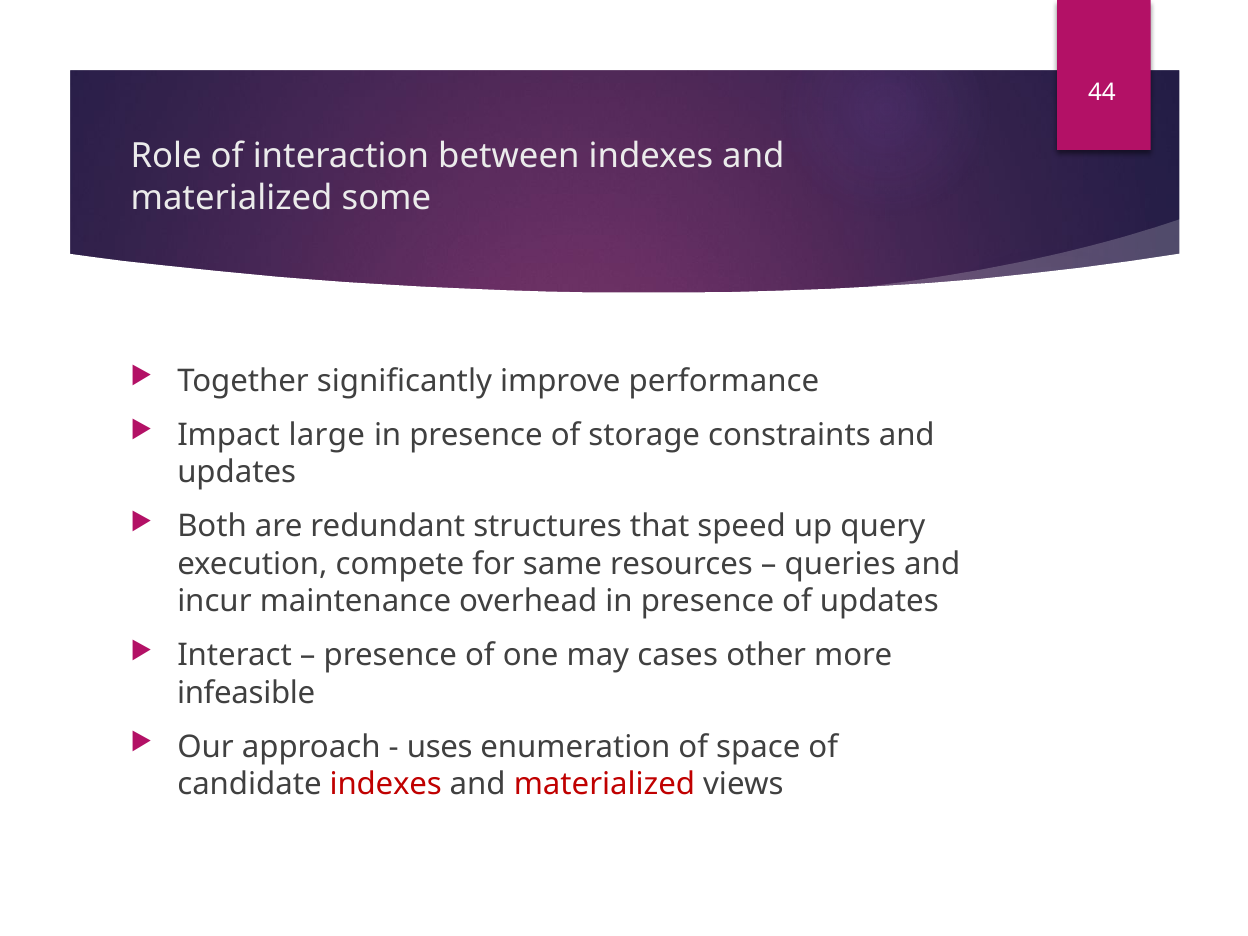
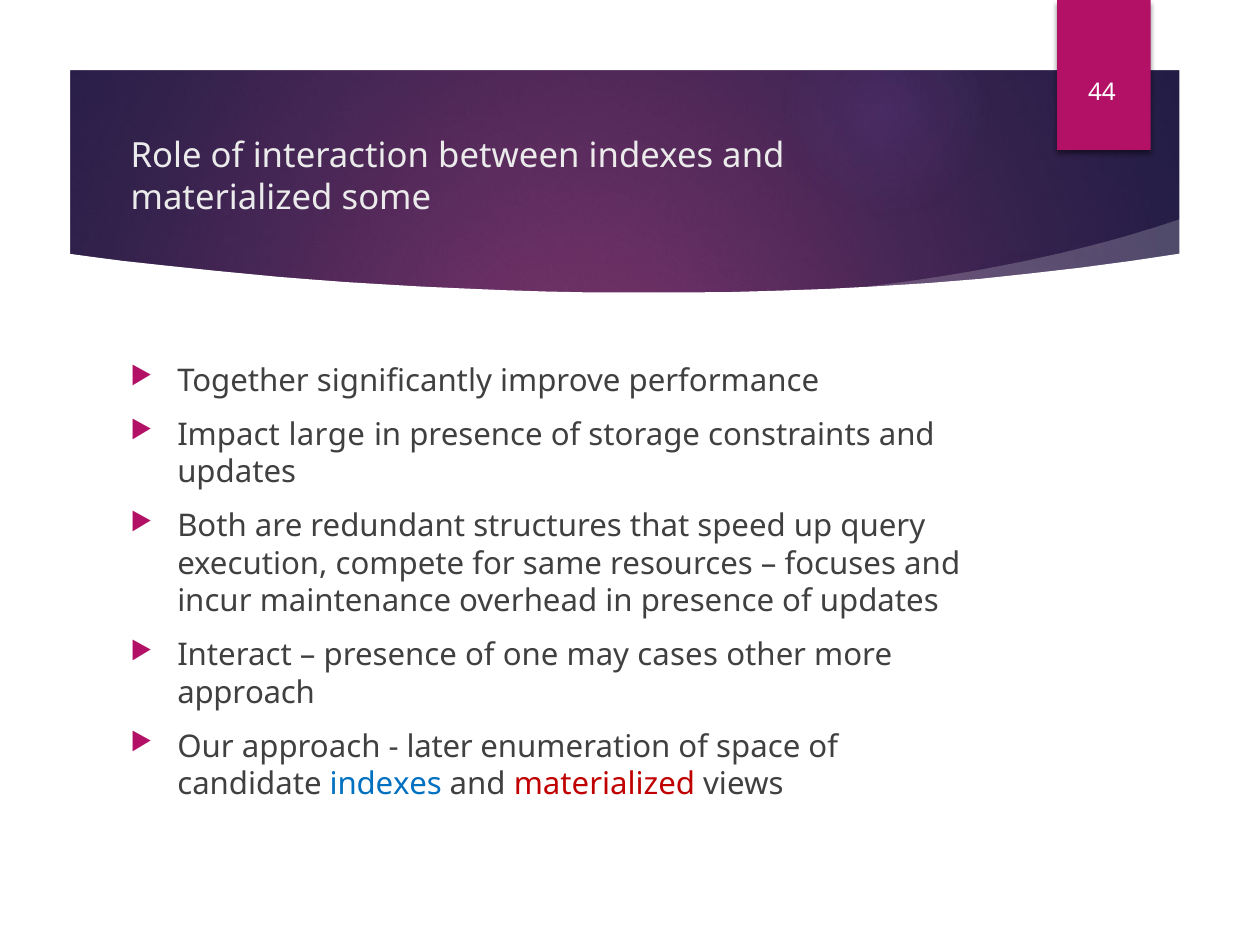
queries: queries -> focuses (840, 564)
infeasible: infeasible -> approach (246, 693)
uses: uses -> later (440, 747)
indexes colour: red -> blue (386, 785)
